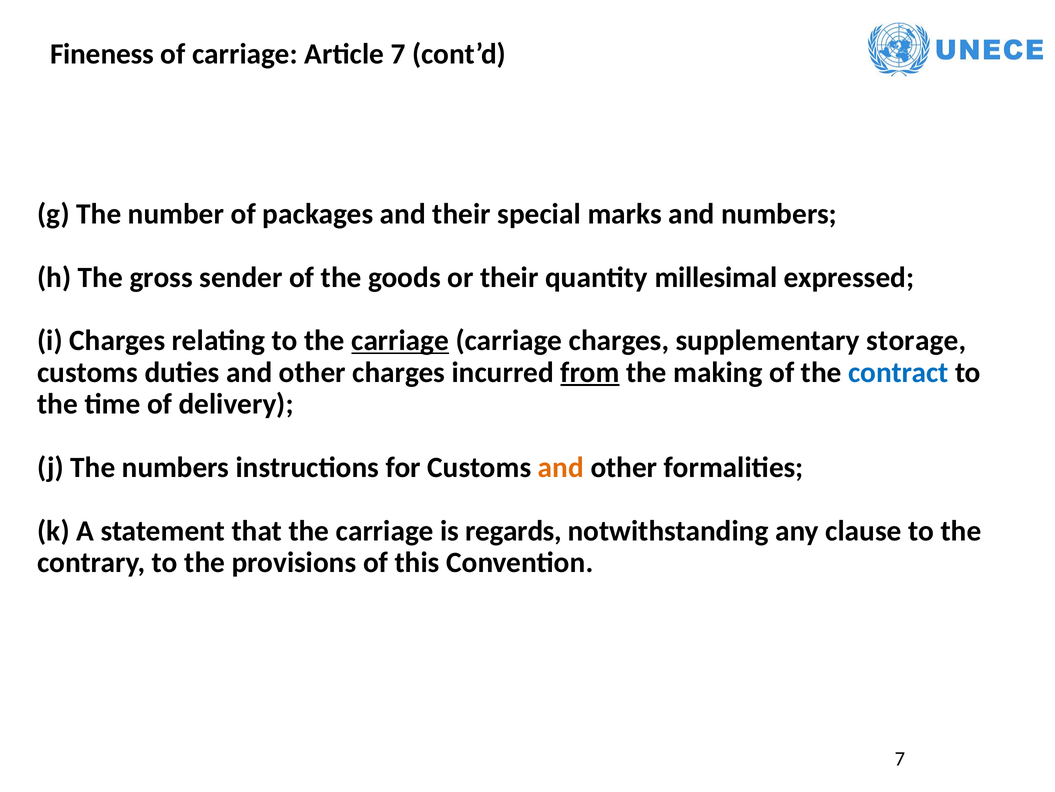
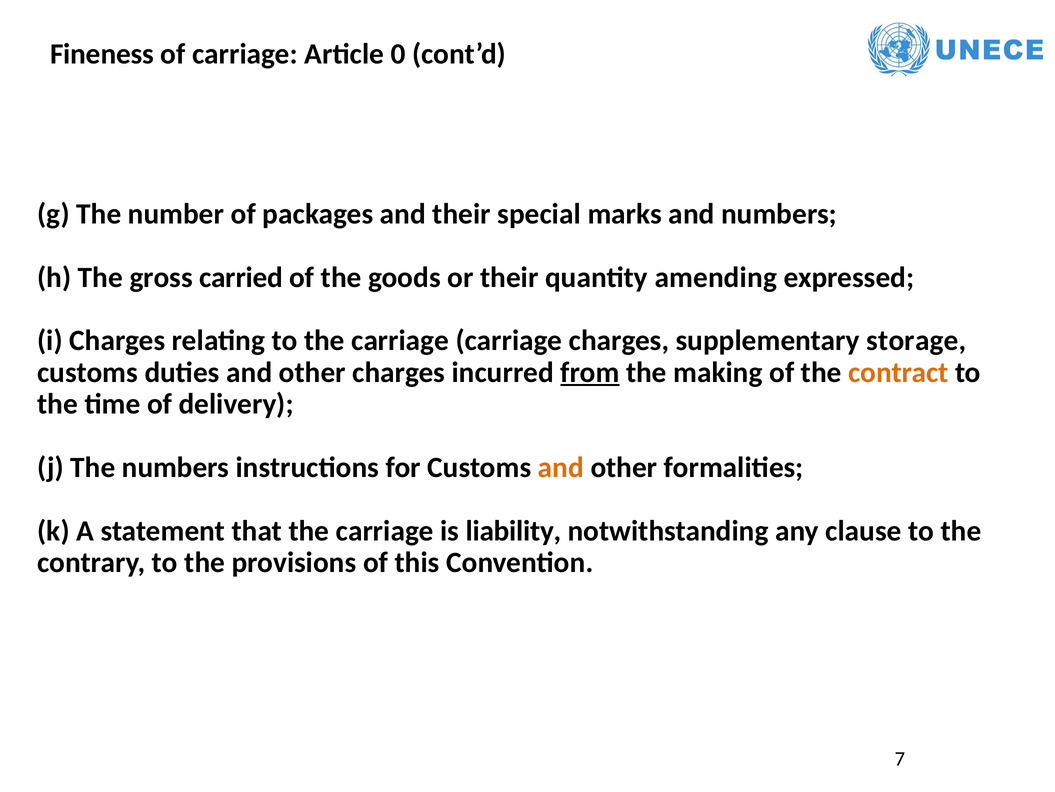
Article 7: 7 -> 0 (398, 54)
sender: sender -> carried (241, 277)
millesimal: millesimal -> amending (716, 277)
carriage underline: present -> none (400, 340)
contract colour: blue -> orange (898, 372)
regards: regards -> liability (513, 530)
